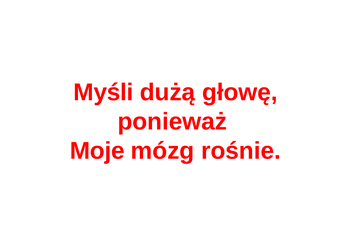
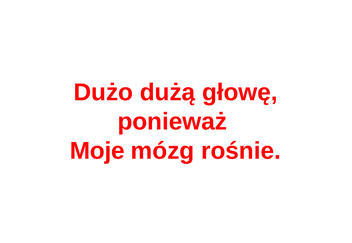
Myśli: Myśli -> Dużo (103, 93)
